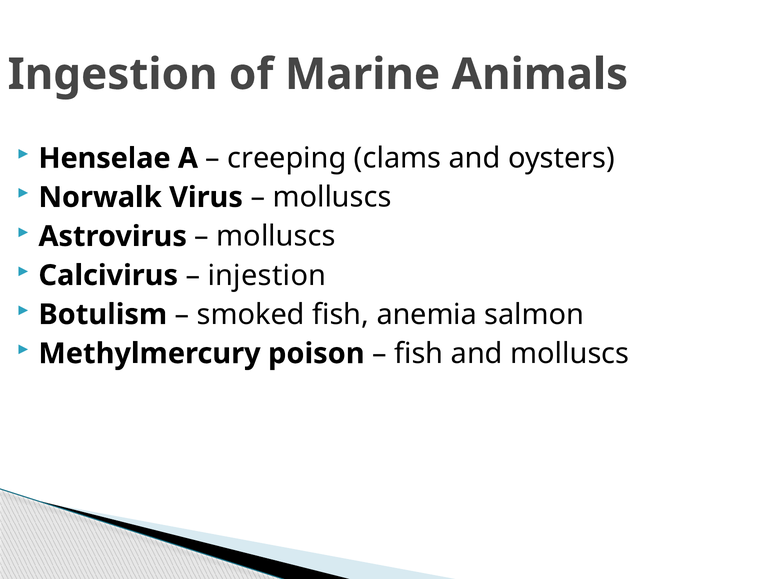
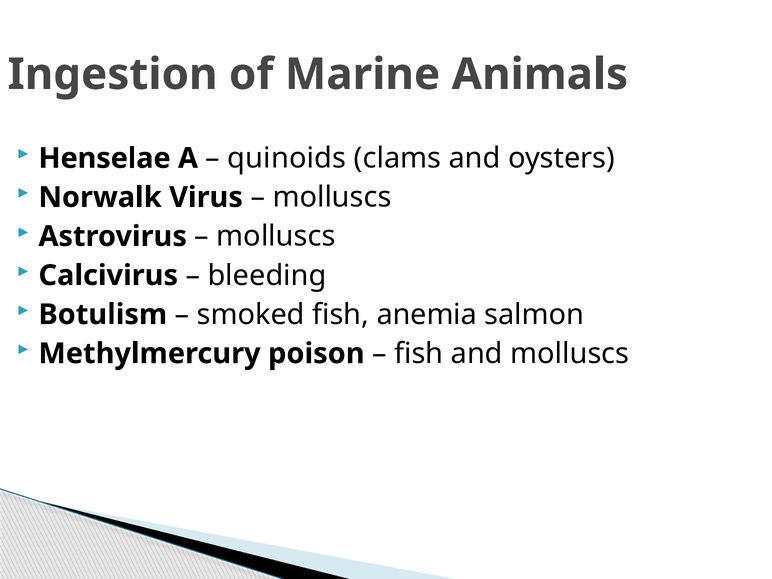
creeping: creeping -> quinoids (287, 158)
injestion: injestion -> bleeding (267, 275)
